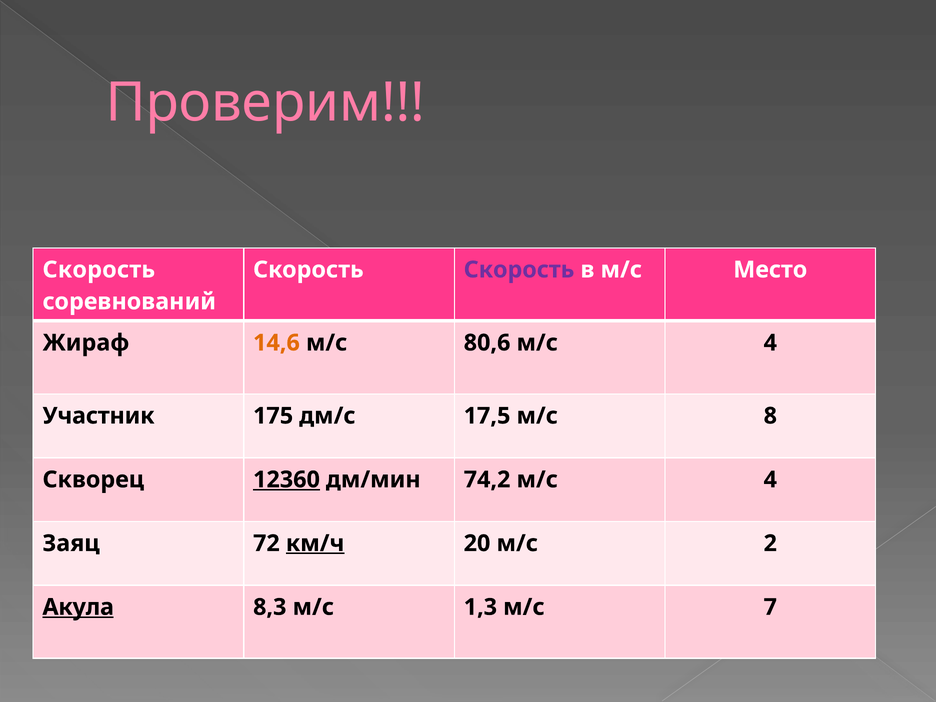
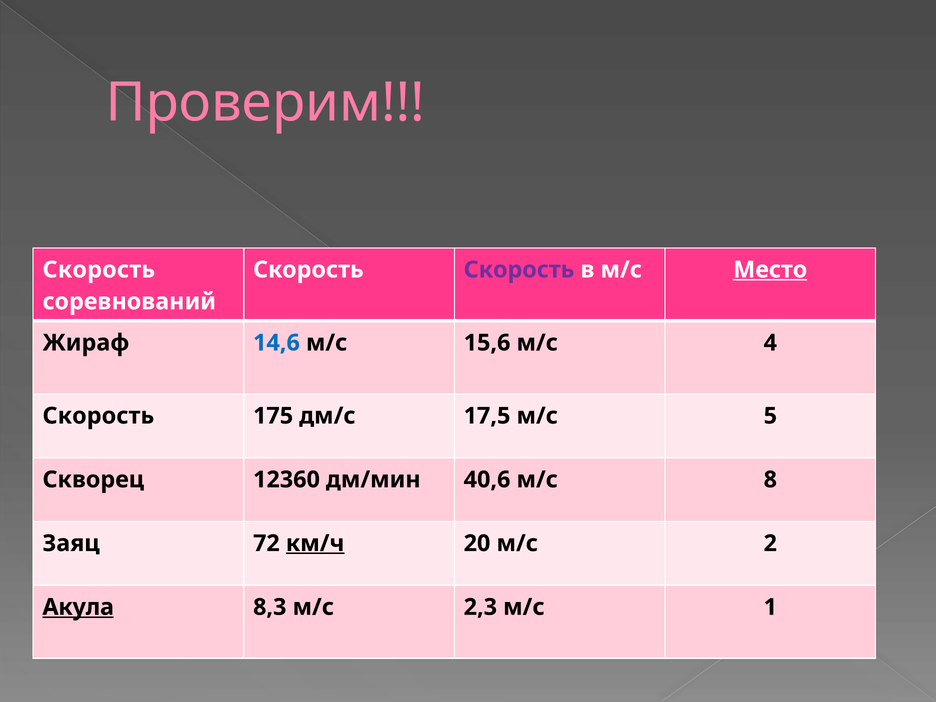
Место underline: none -> present (770, 270)
14,6 colour: orange -> blue (276, 343)
80,6: 80,6 -> 15,6 (487, 343)
Участник: Участник -> Скорость (98, 416)
8: 8 -> 5 (770, 416)
12360 underline: present -> none (287, 480)
74,2: 74,2 -> 40,6 (487, 480)
4: 4 -> 8 (770, 480)
1,3: 1,3 -> 2,3 (480, 607)
7: 7 -> 1 (770, 607)
